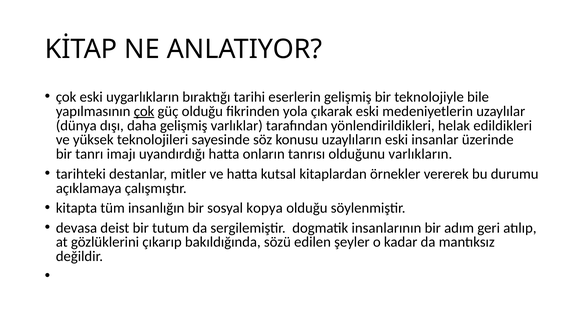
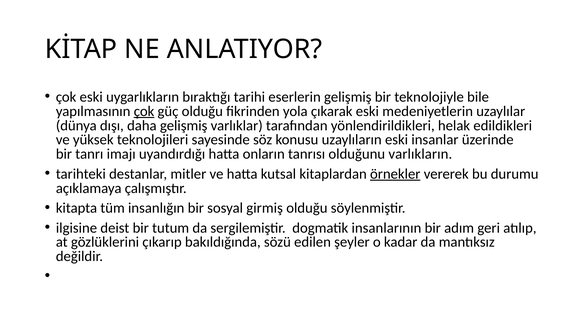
örnekler underline: none -> present (395, 174)
kopya: kopya -> girmiş (265, 208)
devasa: devasa -> ilgisine (76, 228)
